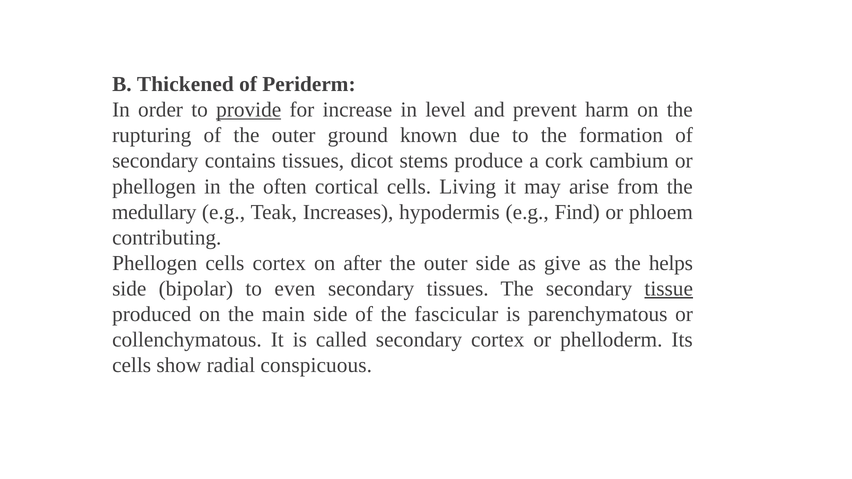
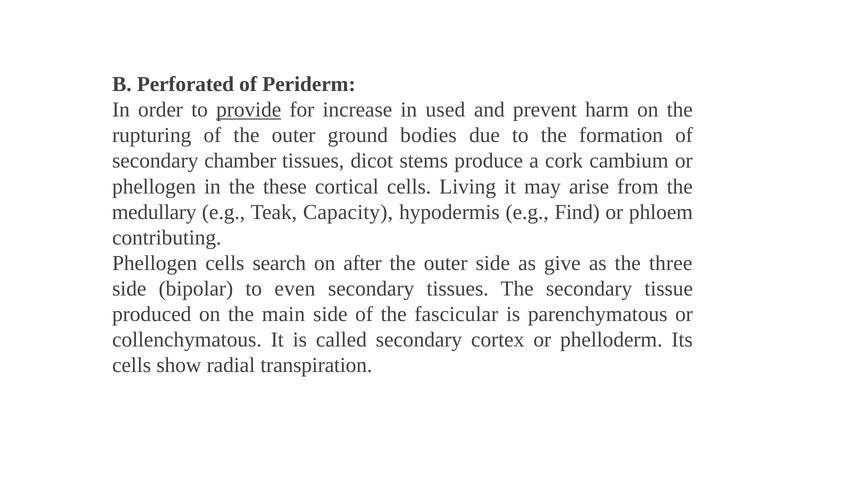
Thickened: Thickened -> Perforated (185, 84)
level: level -> used (445, 110)
known: known -> bodies (428, 135)
contains: contains -> chamber (240, 161)
often: often -> these (285, 187)
Increases: Increases -> Capacity (348, 212)
cells cortex: cortex -> search (279, 263)
helps: helps -> three (671, 263)
tissue underline: present -> none (669, 289)
conspicuous: conspicuous -> transpiration (316, 365)
